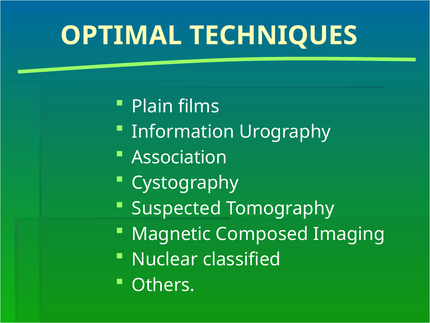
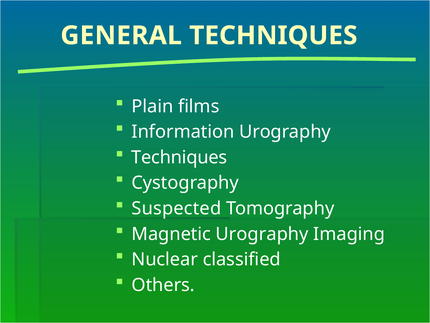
OPTIMAL: OPTIMAL -> GENERAL (121, 35)
Association: Association -> Techniques (179, 157)
Magnetic Composed: Composed -> Urography (262, 234)
